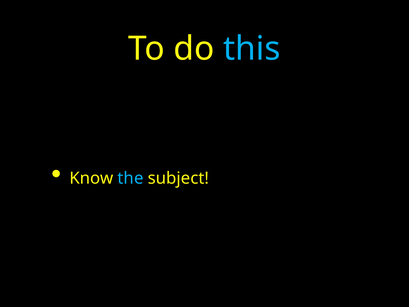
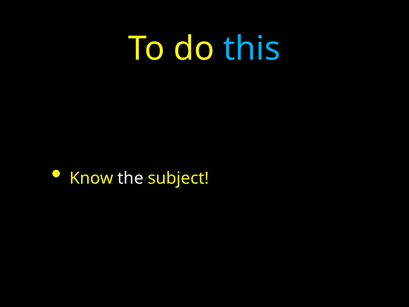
the colour: light blue -> white (131, 178)
